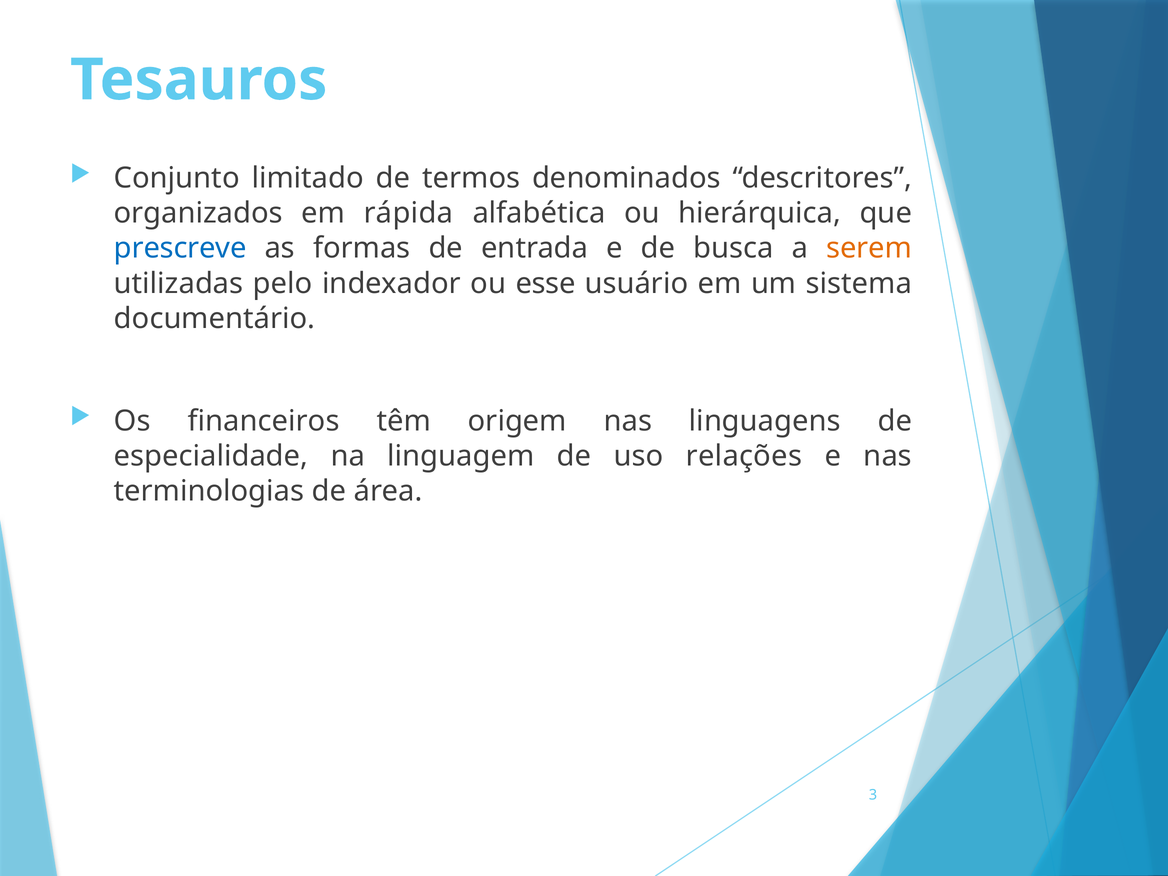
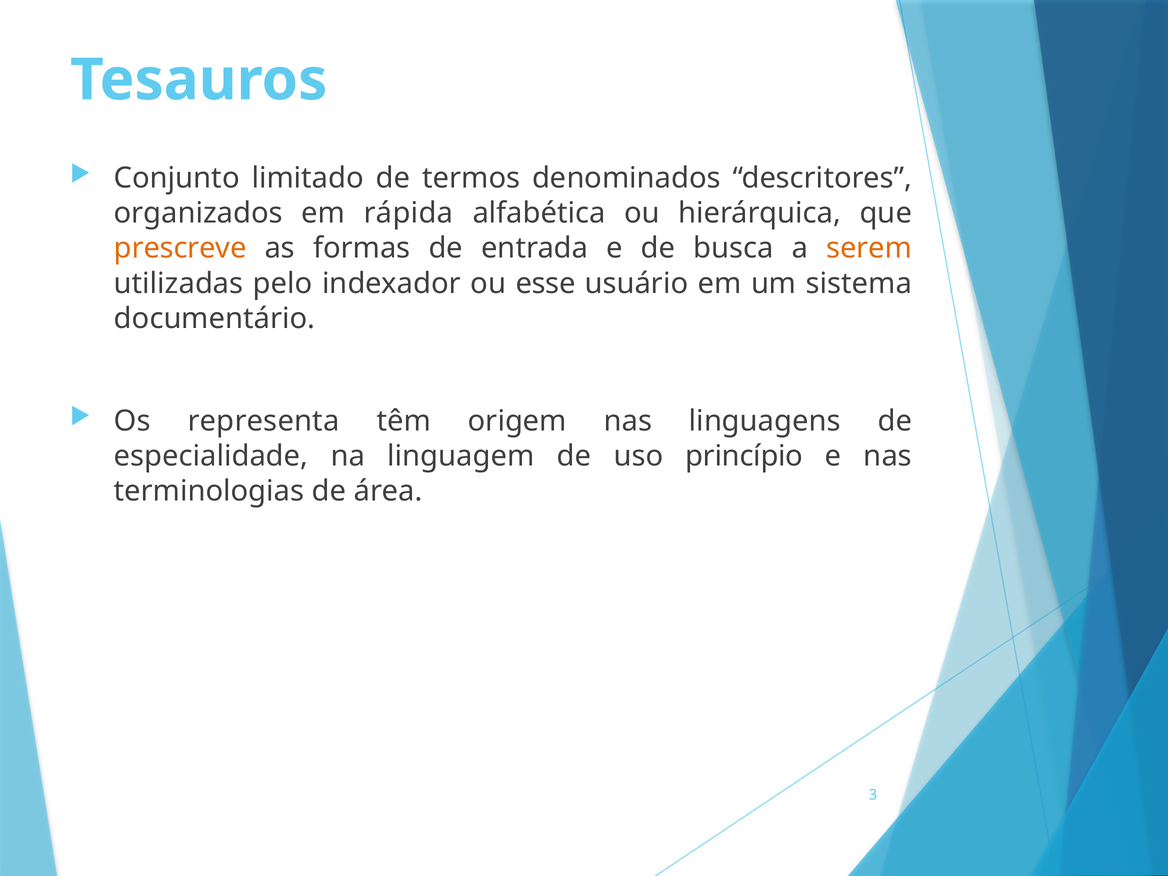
prescreve colour: blue -> orange (180, 248)
financeiros: financeiros -> representa (264, 421)
relações: relações -> princípio (744, 456)
